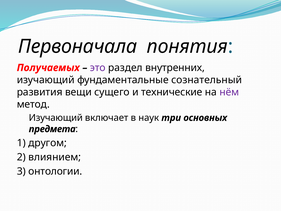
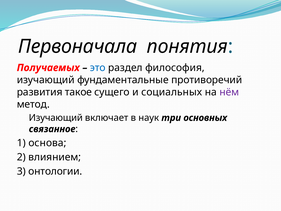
это colour: purple -> blue (98, 68)
внутренних: внутренних -> философия (175, 68)
сознательный: сознательный -> противоречий (207, 80)
вещи: вещи -> такое (78, 92)
технические: технические -> социальных (172, 92)
предмета: предмета -> связанное (52, 129)
другом: другом -> основа (47, 143)
